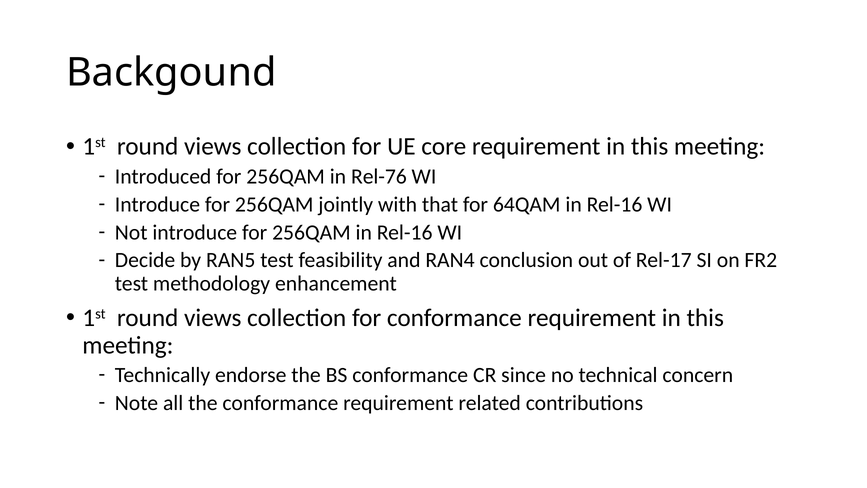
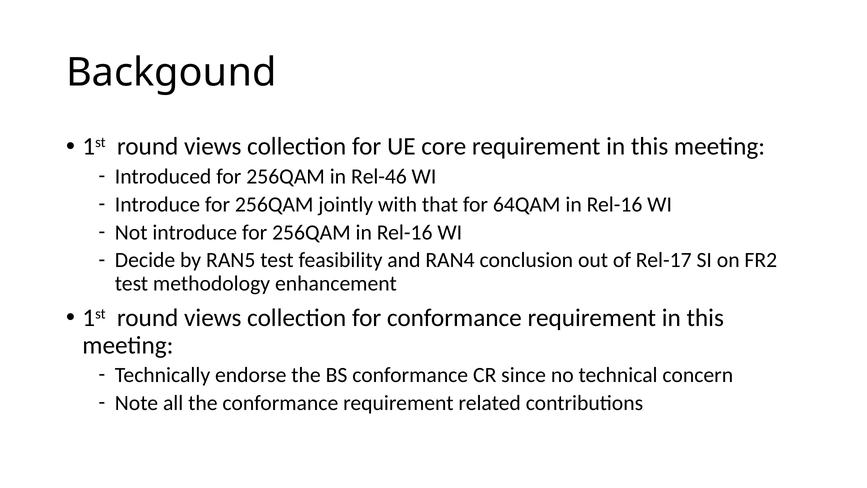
Rel-76: Rel-76 -> Rel-46 (379, 176)
